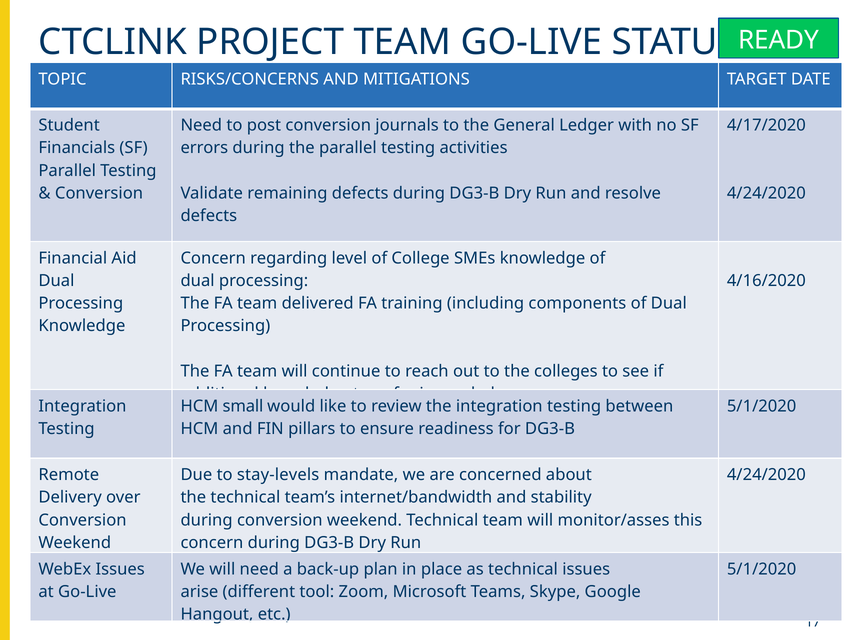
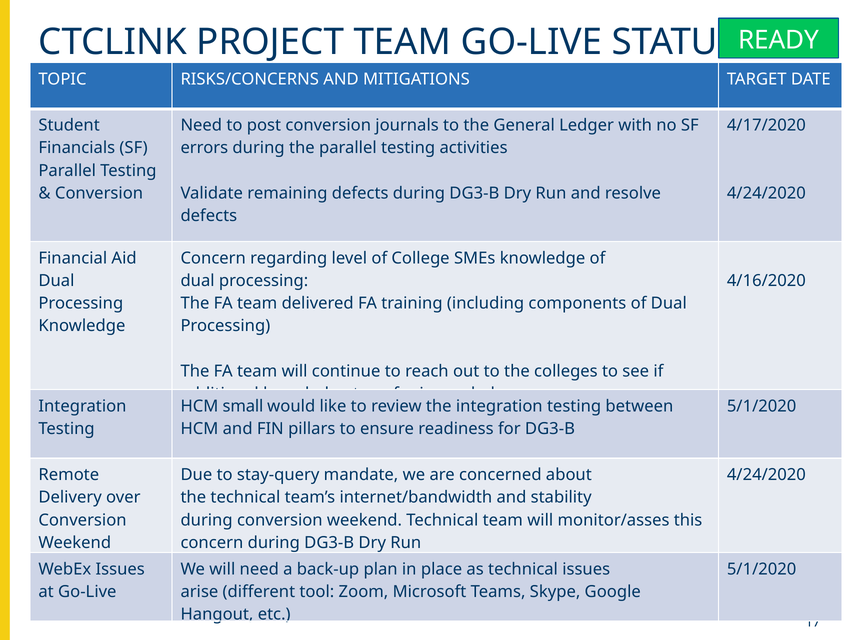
stay-levels: stay-levels -> stay-query (278, 475)
